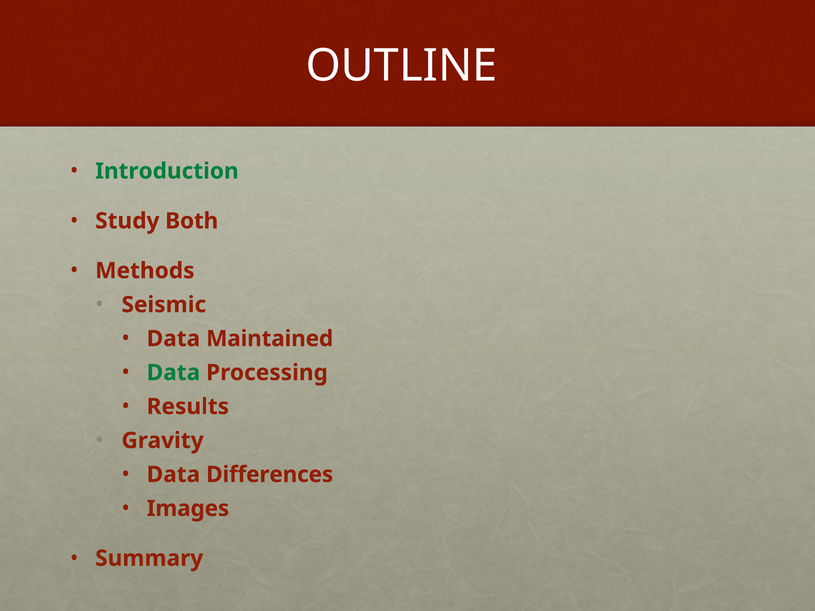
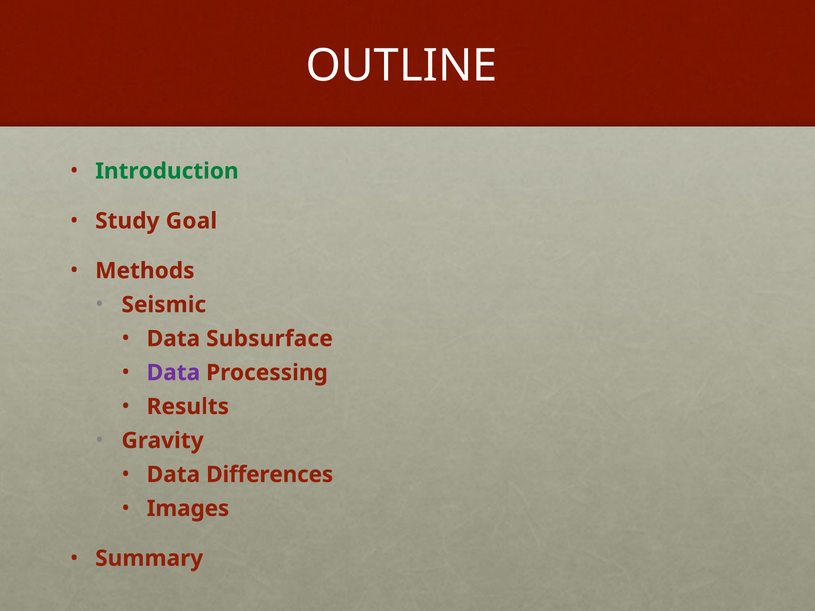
Both: Both -> Goal (191, 221)
Maintained: Maintained -> Subsurface (269, 339)
Data colour: green -> purple (173, 373)
